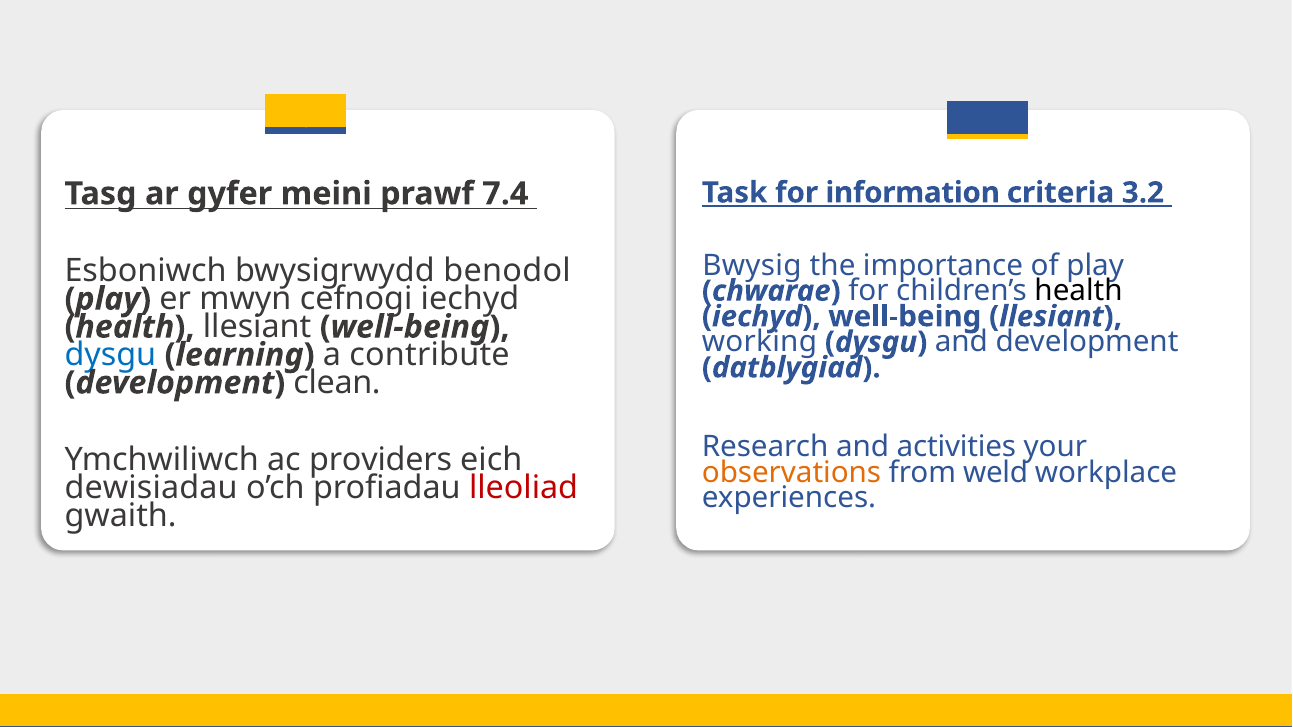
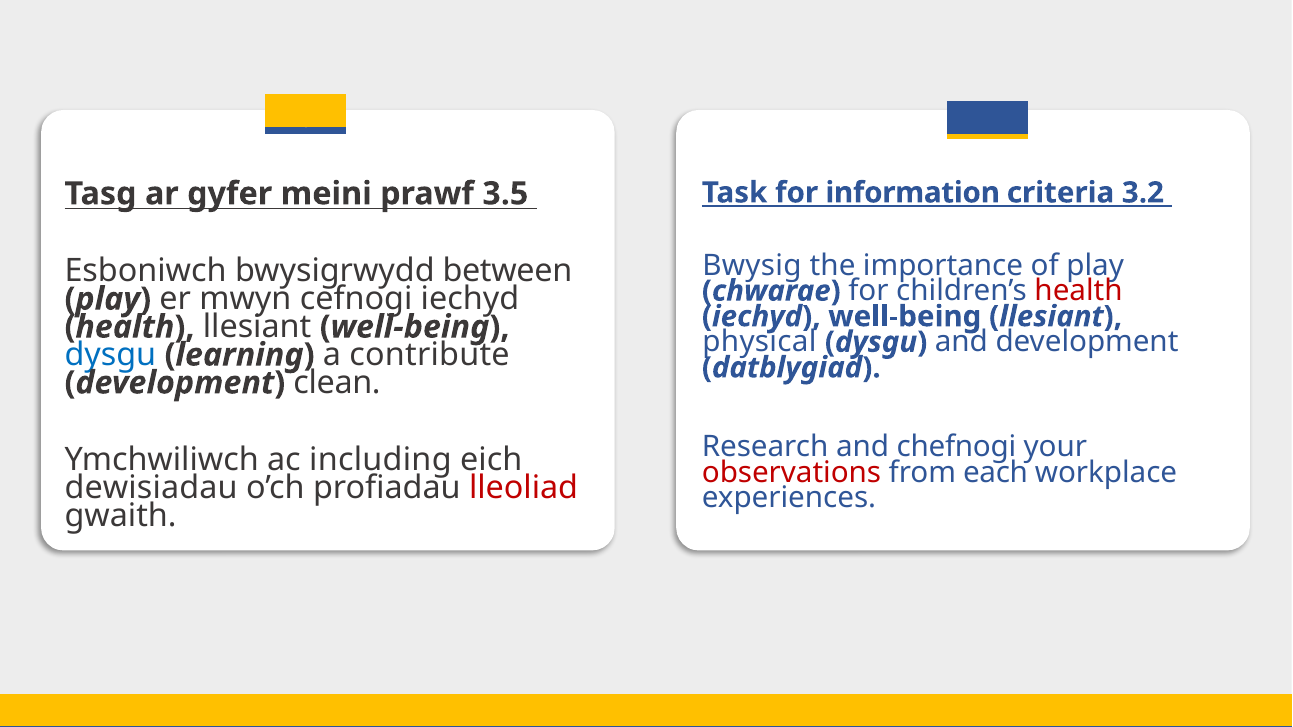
7.4: 7.4 -> 3.5 (505, 194)
benodol: benodol -> between (507, 271)
health colour: black -> red (1079, 291)
working: working -> physical (759, 342)
activities: activities -> chefnogi (956, 447)
providers: providers -> including (380, 460)
observations colour: orange -> red (791, 472)
weld: weld -> each (996, 472)
